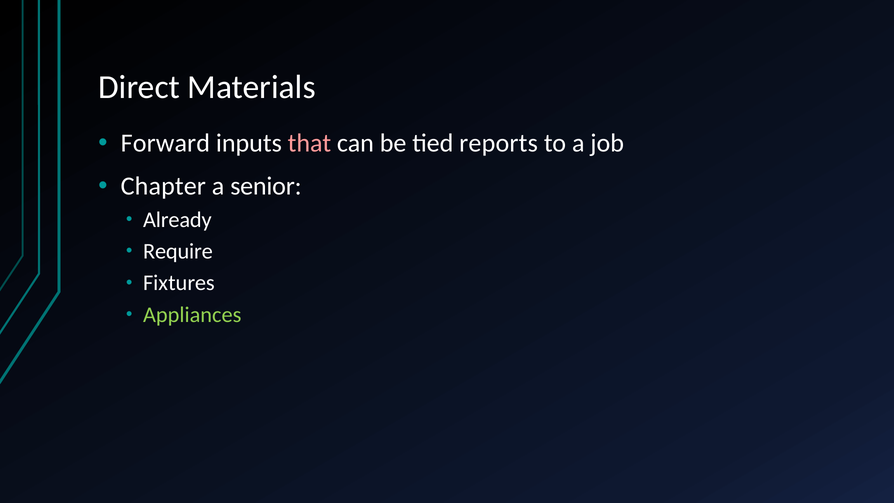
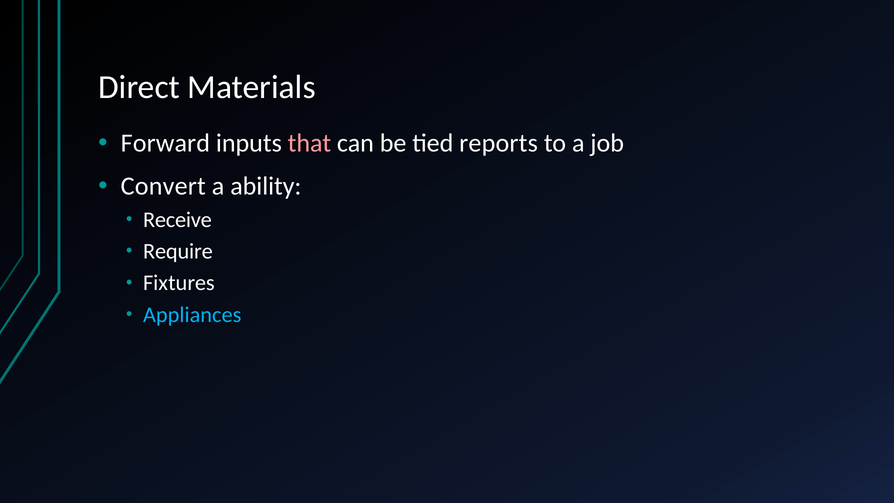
Chapter: Chapter -> Convert (163, 186)
senior: senior -> ability (266, 186)
Already: Already -> Receive (177, 220)
Appliances colour: light green -> light blue (192, 315)
